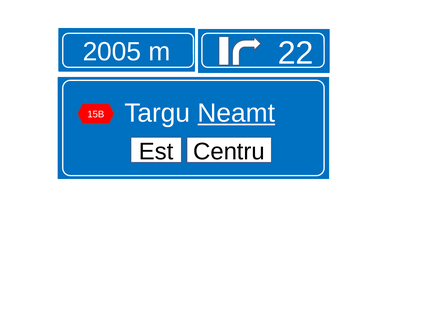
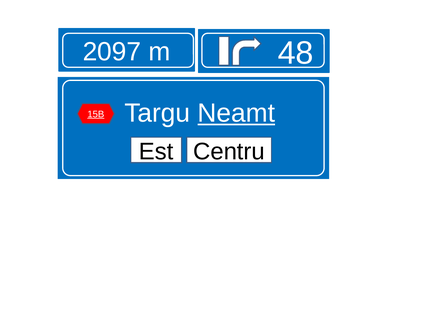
2005: 2005 -> 2097 (112, 52)
22: 22 -> 48 (296, 53)
15B underline: none -> present (96, 114)
